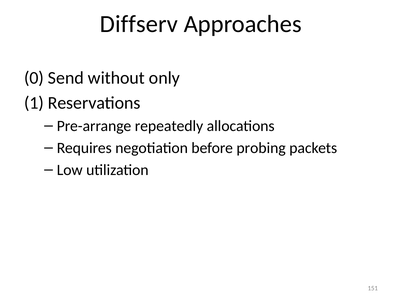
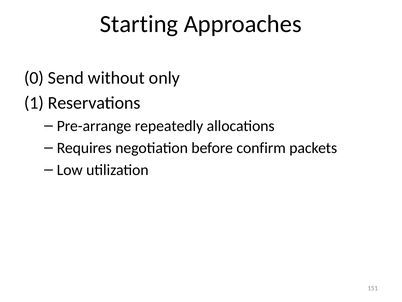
Diffserv: Diffserv -> Starting (139, 24)
probing: probing -> confirm (261, 148)
